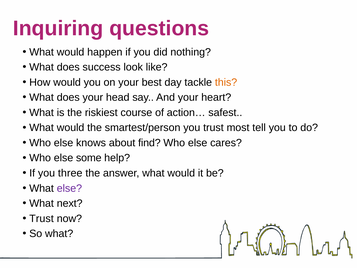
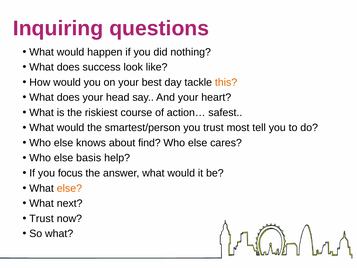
some: some -> basis (89, 158)
three: three -> focus (70, 173)
else colour: purple -> orange (69, 188)
